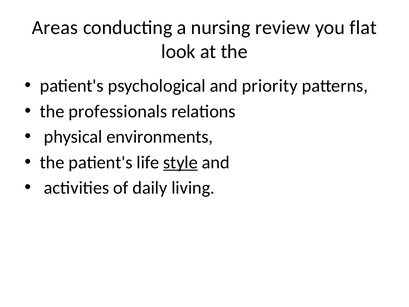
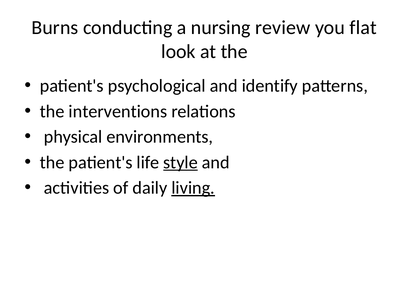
Areas: Areas -> Burns (55, 28)
priority: priority -> identify (270, 86)
professionals: professionals -> interventions (118, 111)
living underline: none -> present (193, 188)
